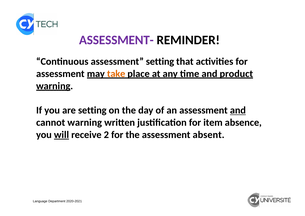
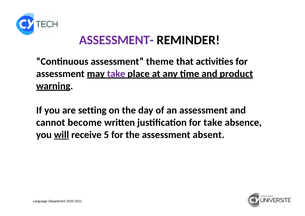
assessment setting: setting -> theme (160, 61)
take colour: orange -> purple (116, 74)
and underline: present -> none (238, 110)
cannot warning: warning -> become (85, 122)
for item: item -> take (213, 122)
2: 2 -> 5 (106, 135)
